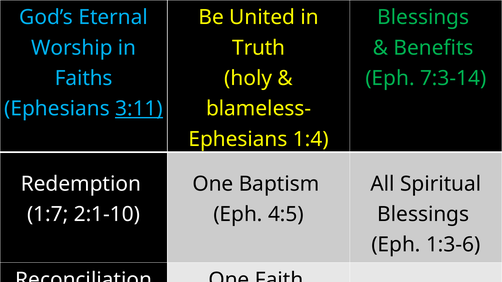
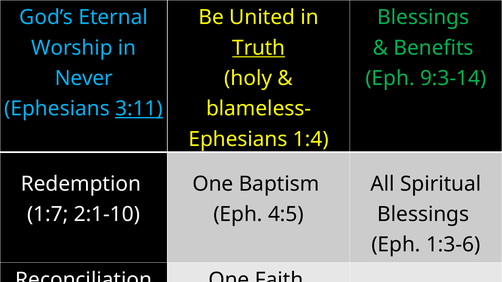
Truth underline: none -> present (259, 48)
Faiths: Faiths -> Never (84, 78)
7:3-14: 7:3-14 -> 9:3-14 (453, 78)
